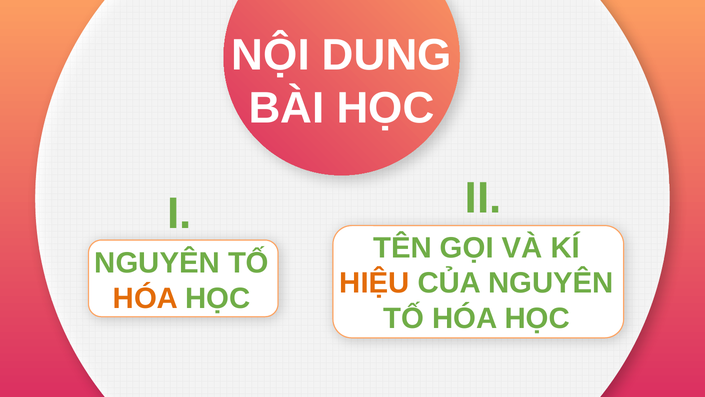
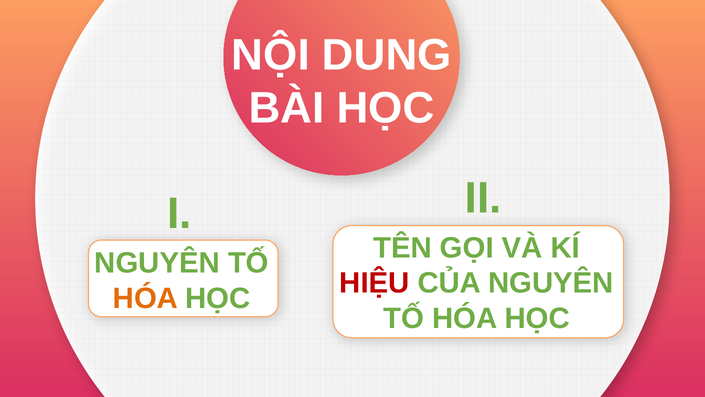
HIỆU colour: orange -> red (374, 283)
